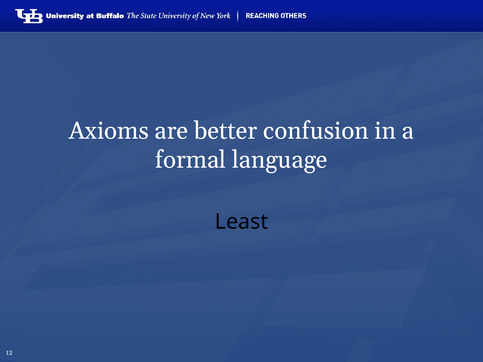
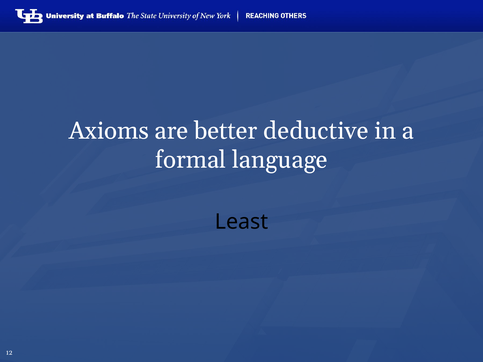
confusion: confusion -> deductive (316, 131)
